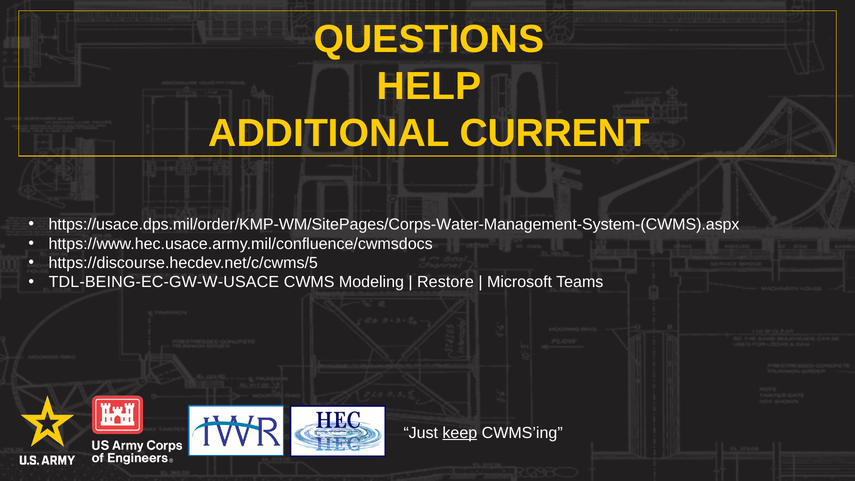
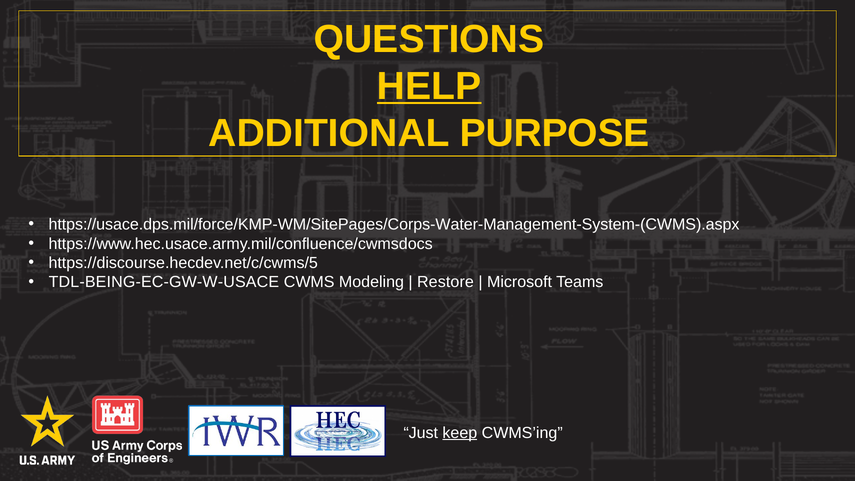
HELP underline: none -> present (429, 86)
CURRENT: CURRENT -> PURPOSE (555, 133)
https://usace.dps.mil/order/KMP-WM/SitePages/Corps-Water-Management-System-(CWMS).aspx: https://usace.dps.mil/order/KMP-WM/SitePages/Corps-Water-Management-System-(CWMS).aspx -> https://usace.dps.mil/force/KMP-WM/SitePages/Corps-Water-Management-System-(CWMS).aspx (394, 224)
